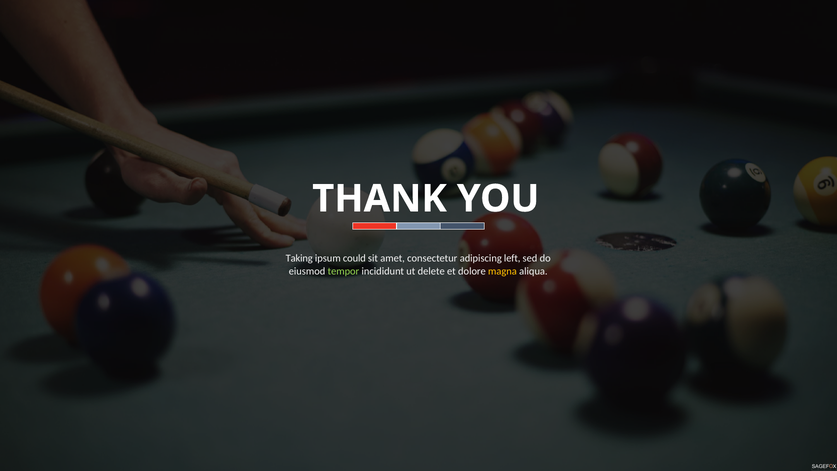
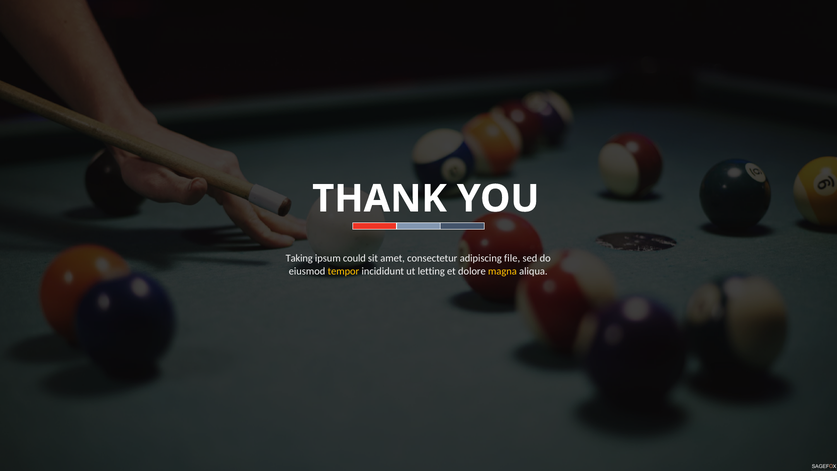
left: left -> file (512, 258)
tempor colour: light green -> yellow (343, 271)
delete: delete -> letting (431, 271)
